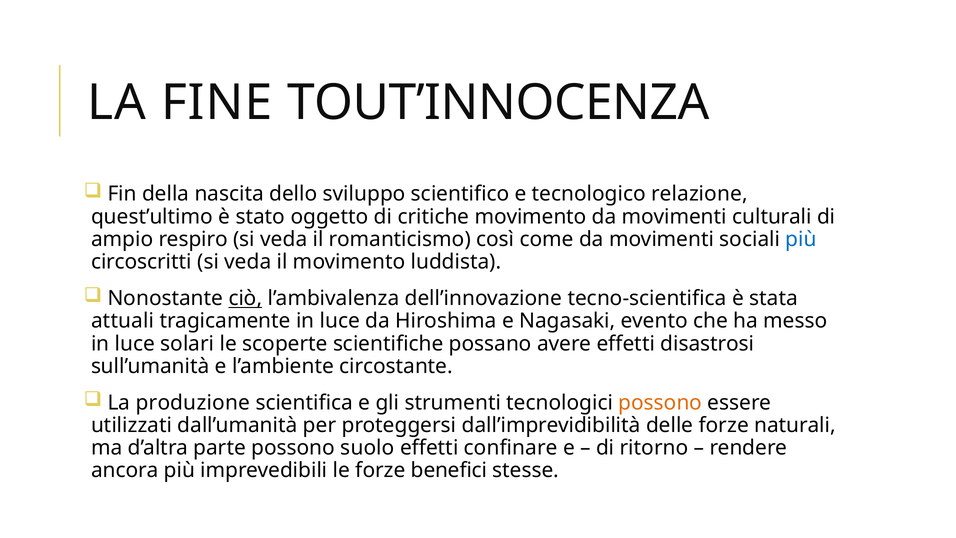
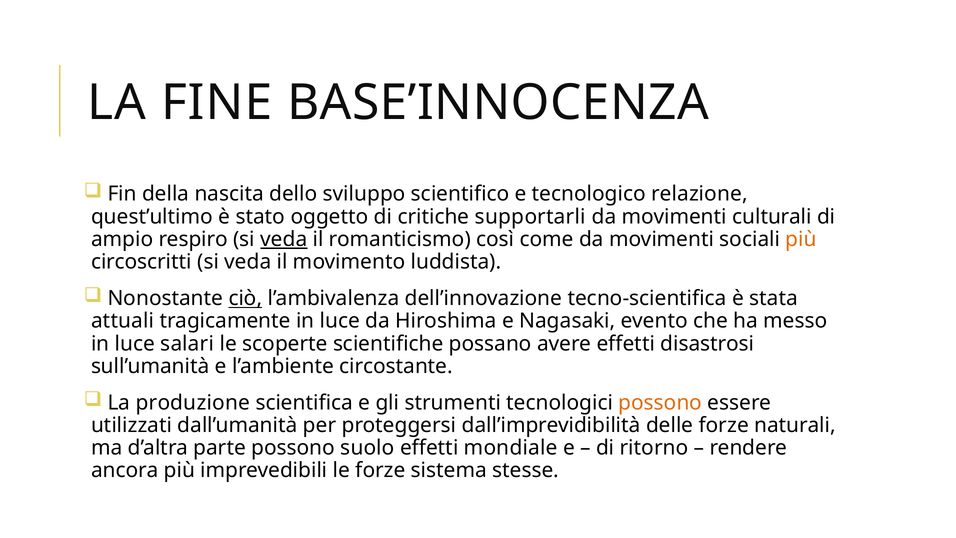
TOUT’INNOCENZA: TOUT’INNOCENZA -> BASE’INNOCENZA (498, 103)
critiche movimento: movimento -> supportarli (530, 217)
veda underline: none -> present (284, 239)
più colour: blue -> orange (801, 239)
solari: solari -> salari (187, 343)
confinare: confinare -> mondiale (511, 448)
benefici: benefici -> sistema (449, 470)
